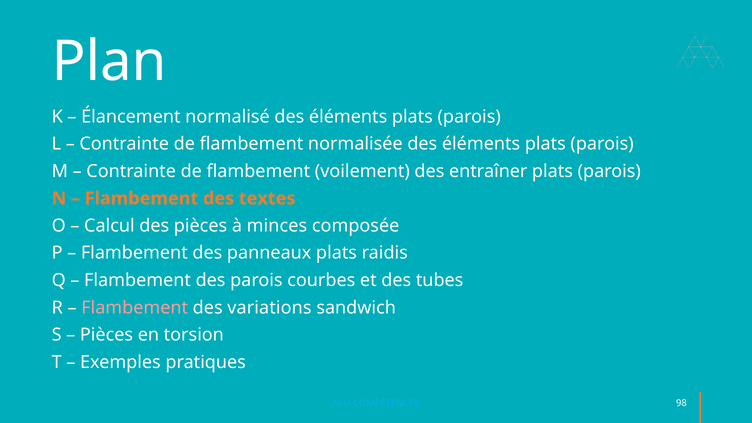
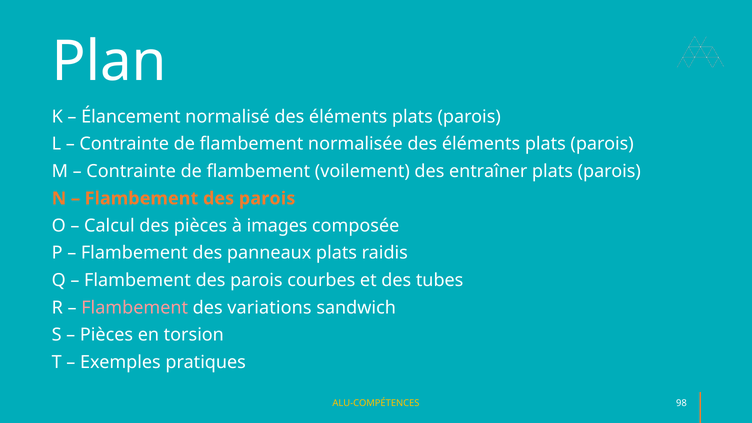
textes: textes -> parois (267, 198)
minces: minces -> images (277, 226)
ALU-COMPÉTENCES colour: light blue -> yellow (376, 403)
